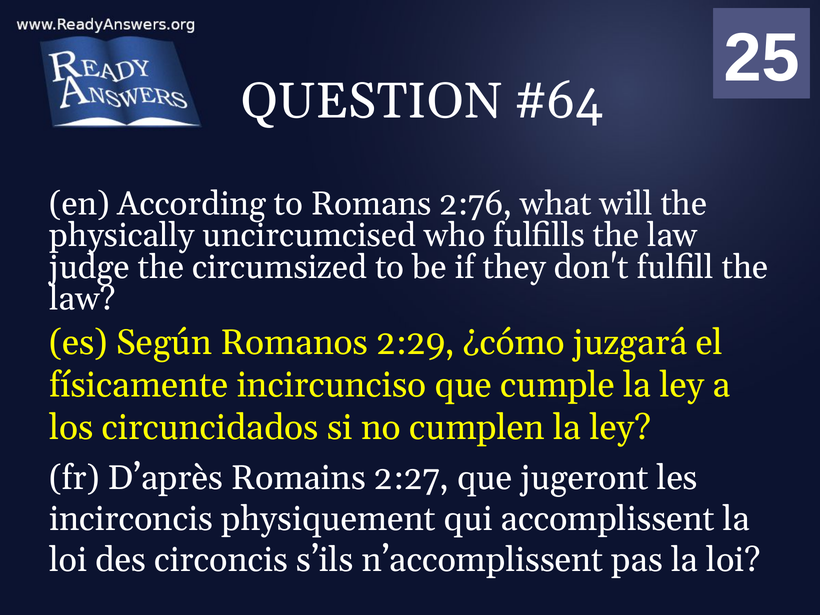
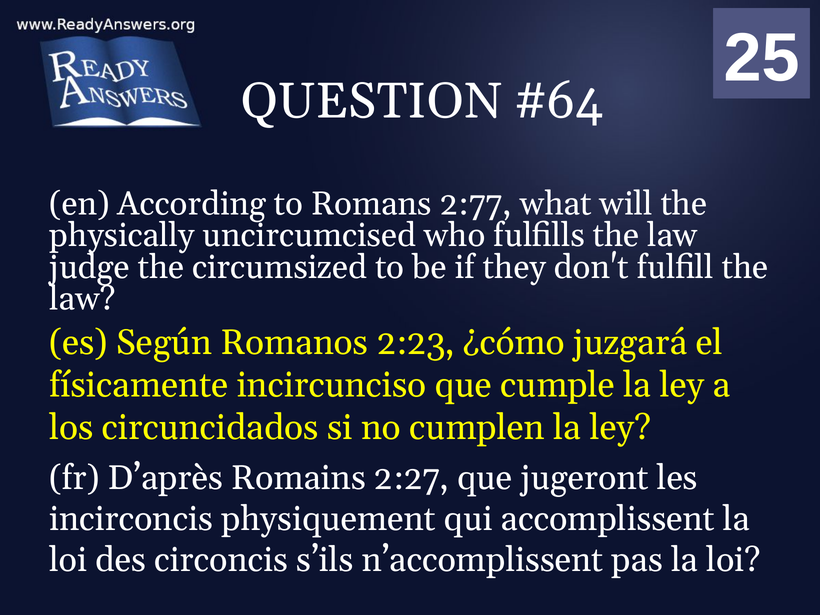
2:76: 2:76 -> 2:77 (476, 204)
2:29: 2:29 -> 2:23 (416, 343)
